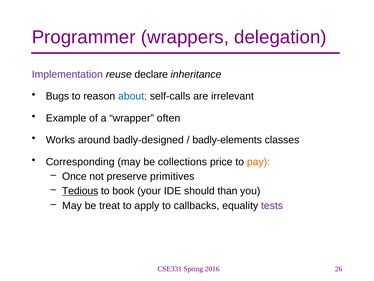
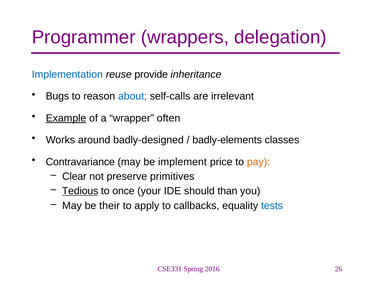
Implementation colour: purple -> blue (67, 74)
declare: declare -> provide (151, 74)
Example underline: none -> present (66, 118)
Corresponding: Corresponding -> Contravariance (80, 162)
collections: collections -> implement (182, 162)
Once: Once -> Clear (74, 176)
book: book -> once (123, 191)
treat: treat -> their (110, 205)
tests colour: purple -> blue (272, 205)
